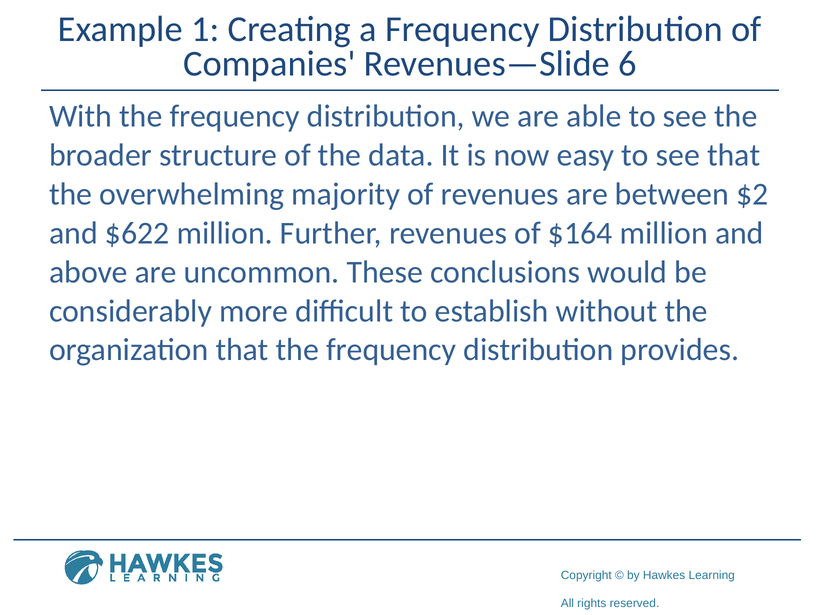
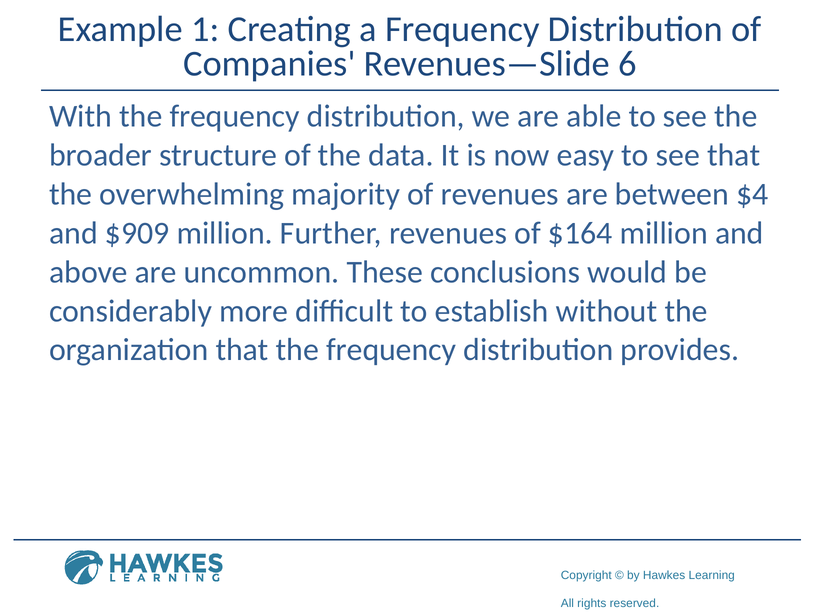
$2: $2 -> $4 (752, 194)
$622: $622 -> $909 (137, 233)
